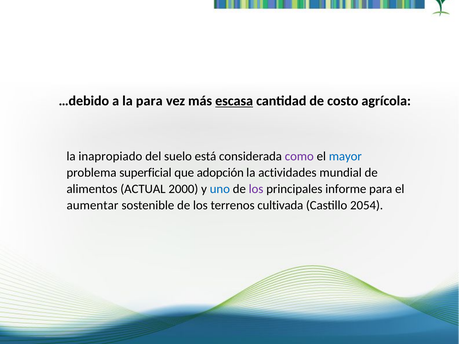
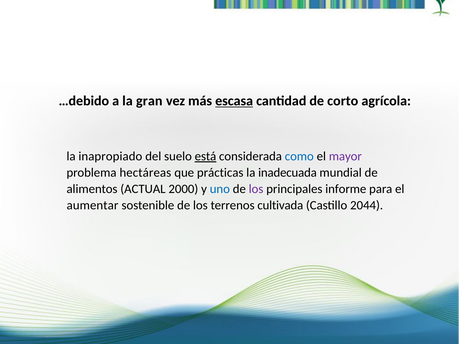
la para: para -> gran (149, 101)
costo: costo -> corto (343, 101)
está underline: none -> present (205, 156)
como colour: purple -> blue (299, 156)
mayor colour: blue -> purple (345, 156)
superficial: superficial -> hectáreas (145, 173)
adopción: adopción -> prácticas (220, 173)
actividades: actividades -> inadecuada (287, 173)
2054: 2054 -> 2044 (367, 206)
